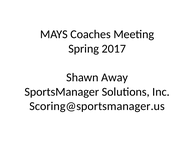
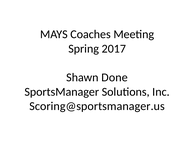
Away: Away -> Done (115, 77)
